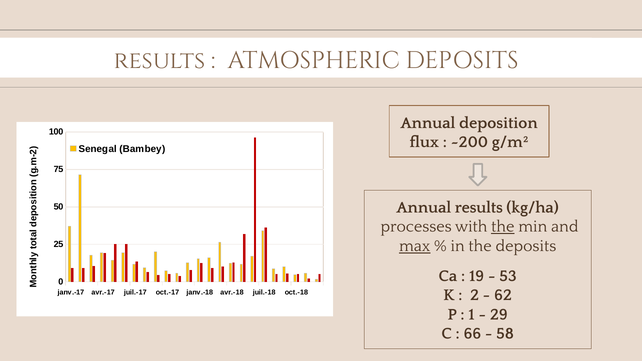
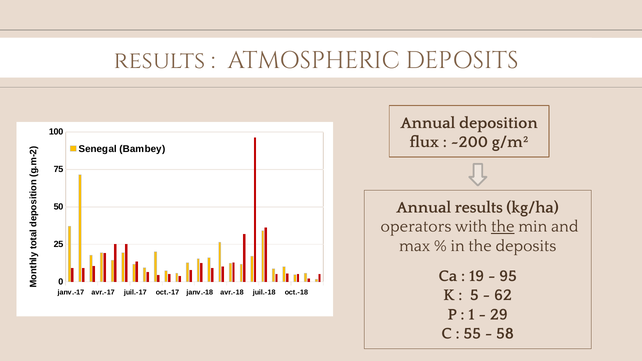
processes: processes -> operators (416, 227)
max underline: present -> none (415, 246)
53: 53 -> 95 (508, 276)
2: 2 -> 5 (474, 295)
66: 66 -> 55 (472, 334)
